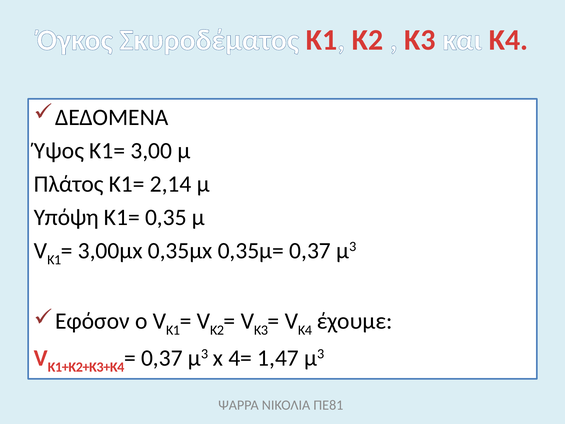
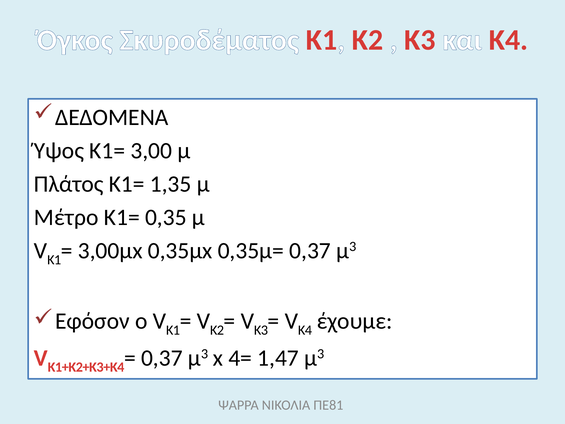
2,14: 2,14 -> 1,35 (171, 184)
Υπόψη: Υπόψη -> Μέτρο (66, 217)
